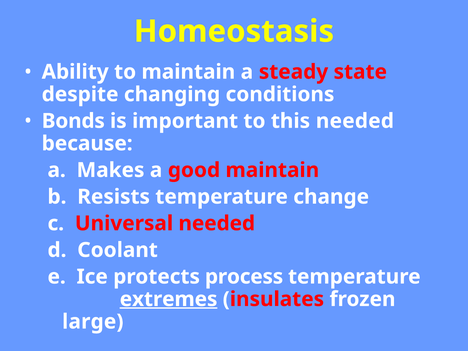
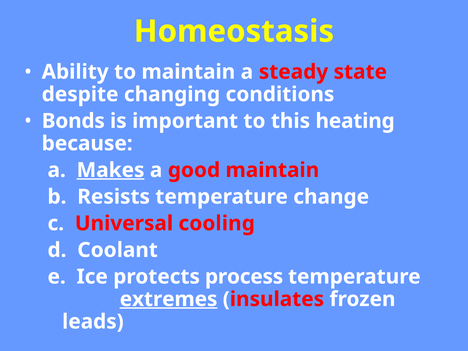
this needed: needed -> heating (355, 121)
Makes underline: none -> present (111, 170)
Universal needed: needed -> cooling (217, 223)
large: large -> leads (93, 322)
